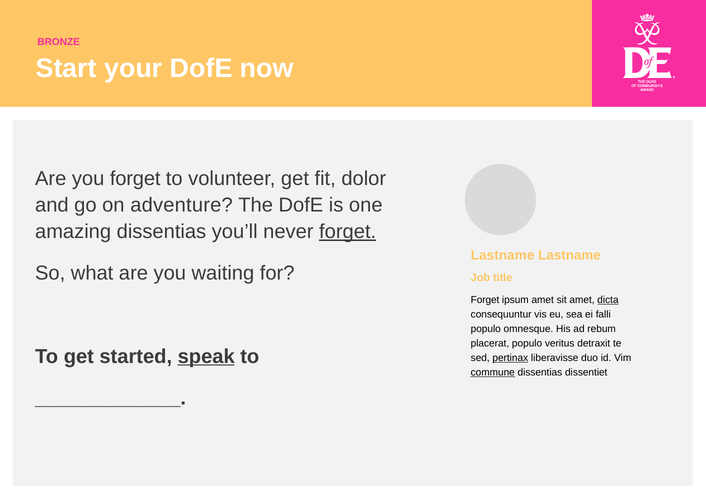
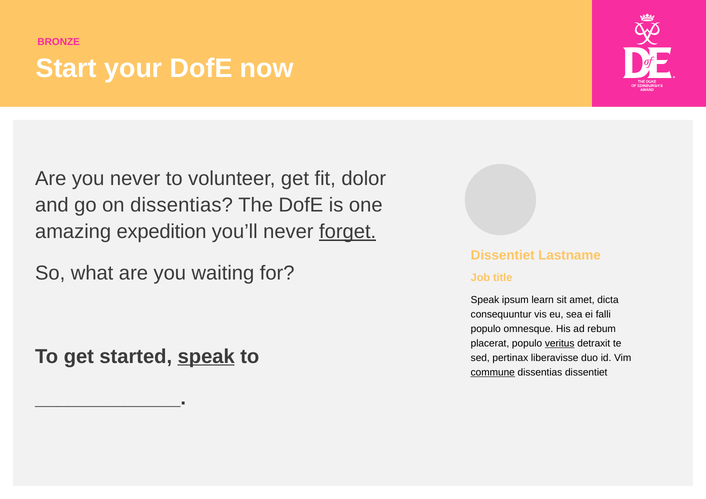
you forget: forget -> never (135, 179)
on adventure: adventure -> dissentias (182, 205)
amazing dissentias: dissentias -> expedition (162, 232)
Lastname: Lastname -> Dissentiet (503, 256)
Forget: Forget -> Speak (485, 300)
ipsum amet: amet -> learn (543, 300)
dicta underline: present -> none (608, 300)
veritus underline: none -> present (560, 344)
pertinax underline: present -> none (510, 358)
